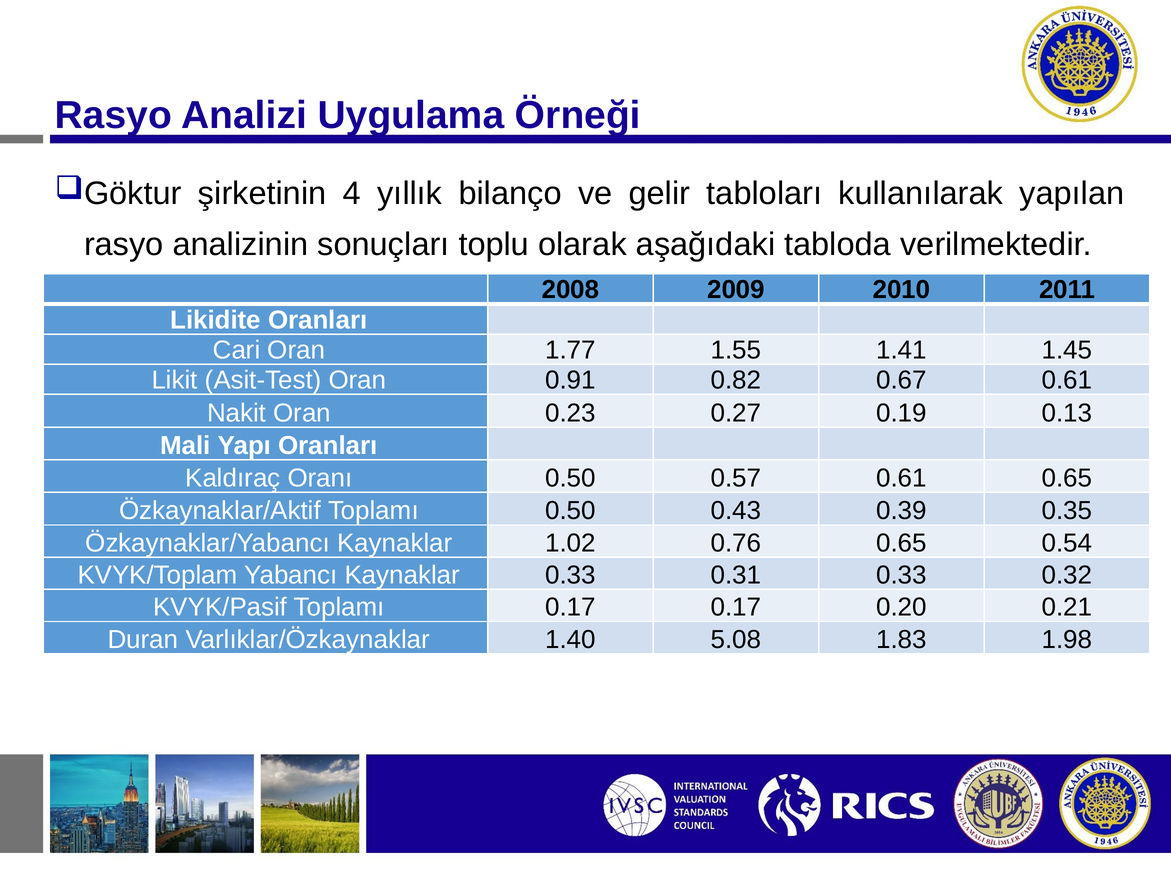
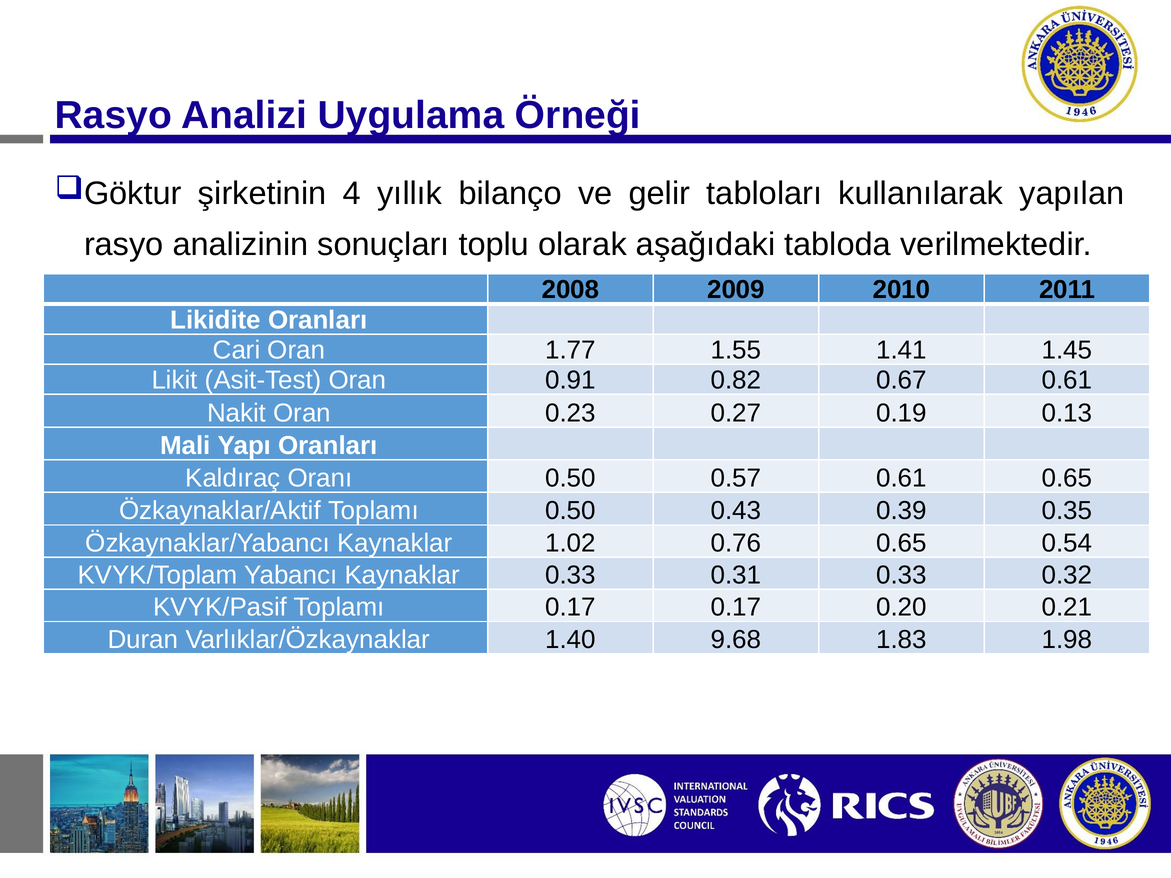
5.08: 5.08 -> 9.68 (736, 640)
